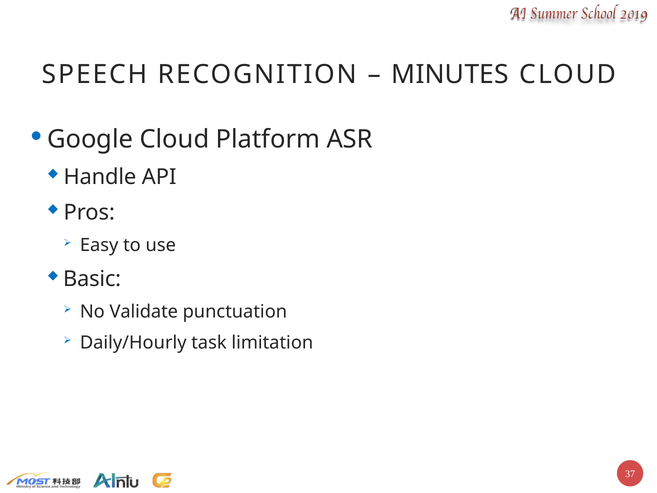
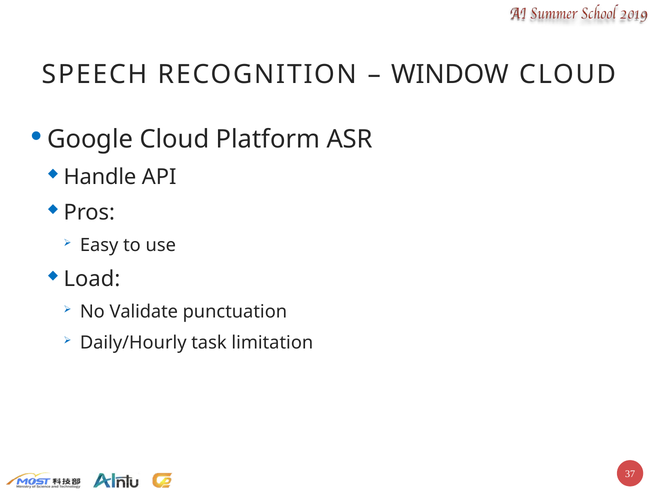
MINUTES: MINUTES -> WINDOW (450, 75)
Basic: Basic -> Load (92, 279)
